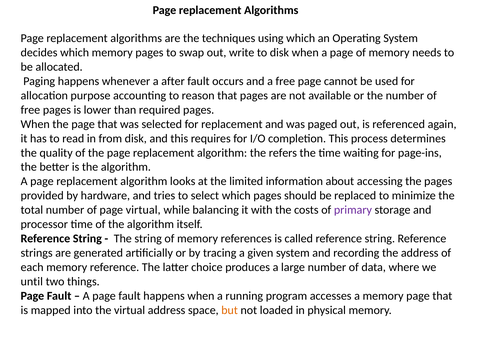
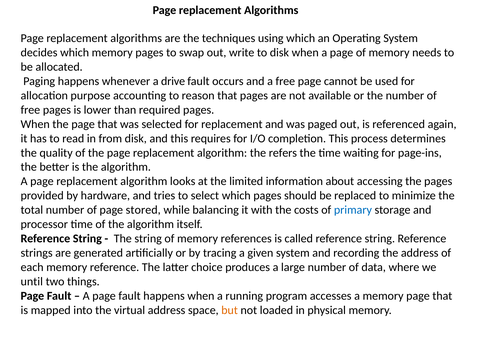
after: after -> drive (173, 81)
page virtual: virtual -> stored (143, 210)
primary colour: purple -> blue (353, 210)
